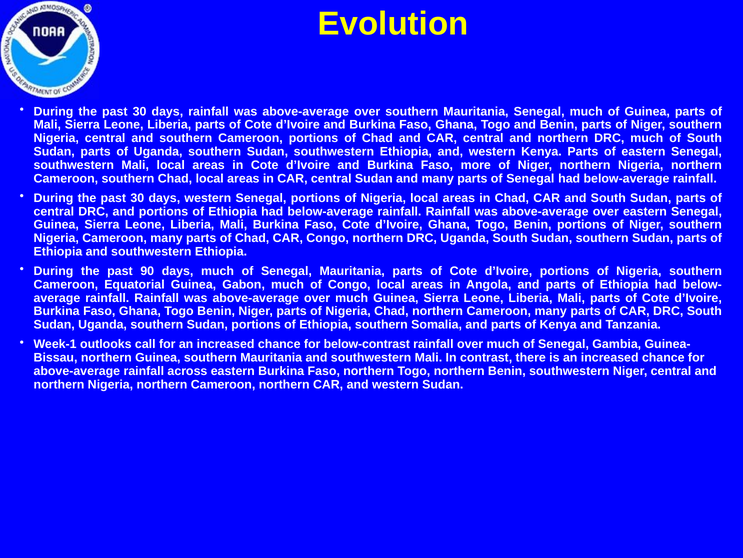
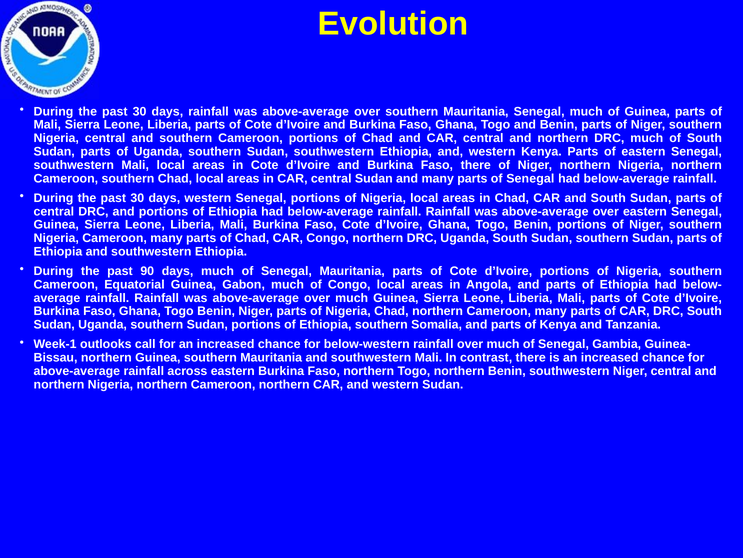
Faso more: more -> there (476, 165)
below-contrast: below-contrast -> below-western (367, 344)
